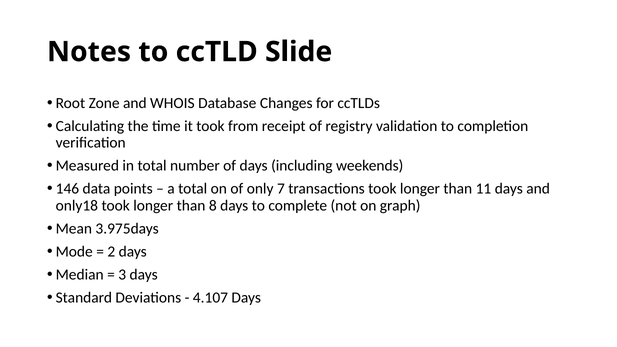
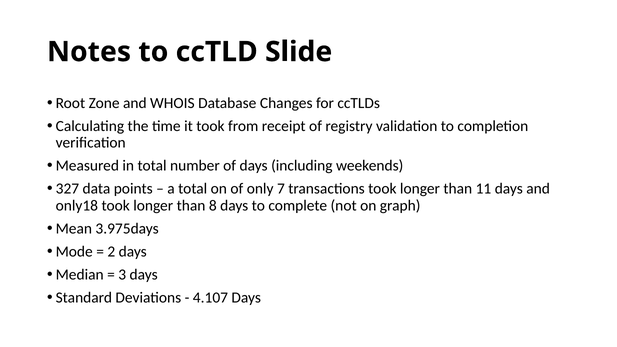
146: 146 -> 327 (67, 189)
